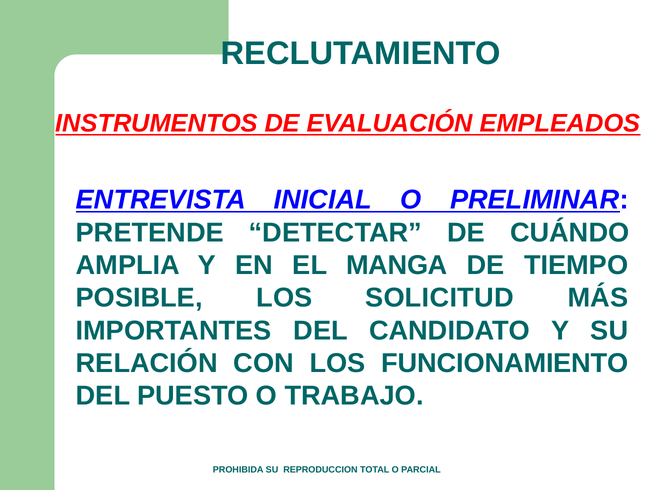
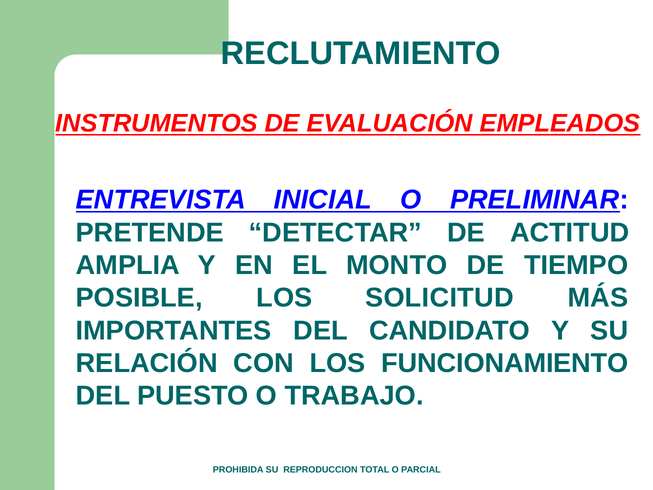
CUÁNDO: CUÁNDO -> ACTITUD (570, 233)
MANGA: MANGA -> MONTO (397, 265)
